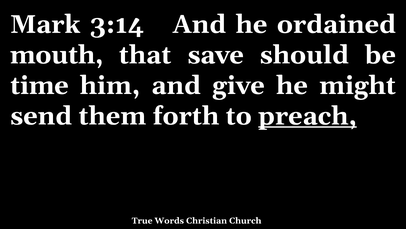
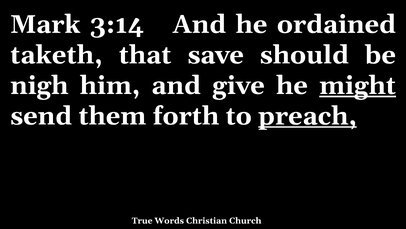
mouth: mouth -> taketh (56, 55)
time: time -> nigh (39, 85)
might underline: none -> present (358, 85)
